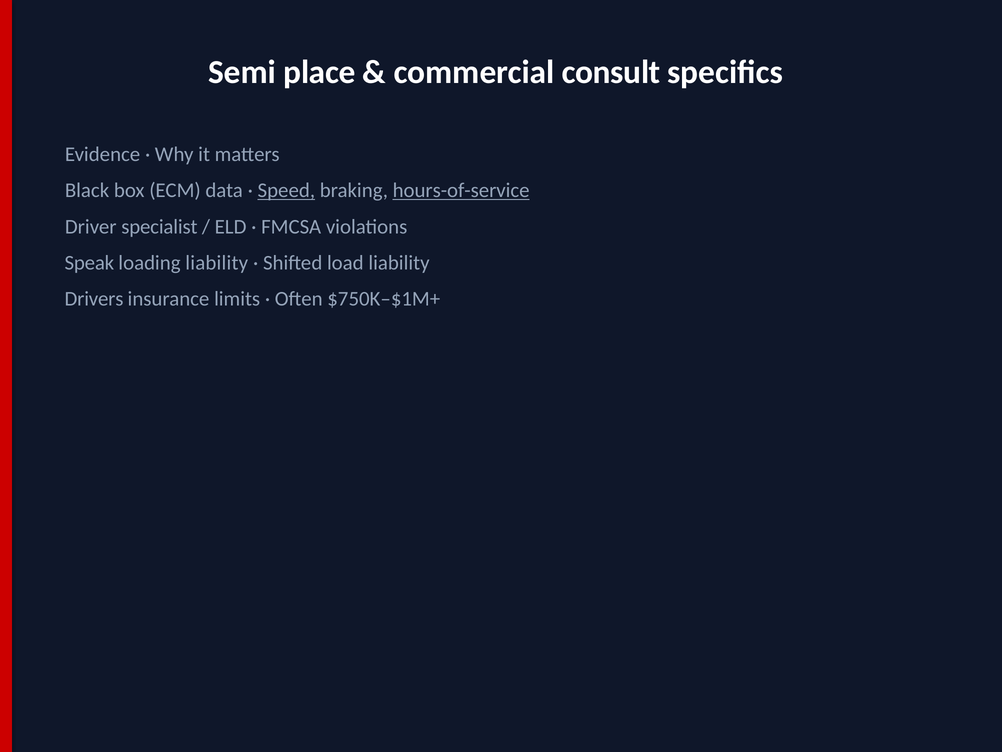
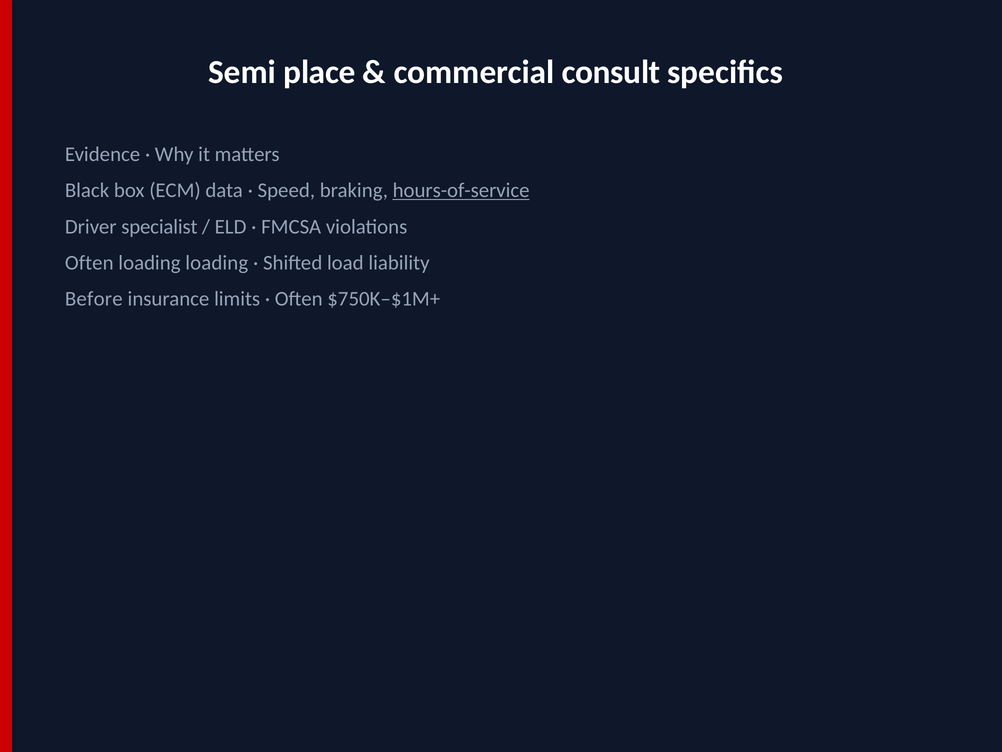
Speed underline: present -> none (286, 190)
Speak: Speak -> Often (89, 263)
loading liability: liability -> loading (217, 263)
Drivers: Drivers -> Before (94, 299)
